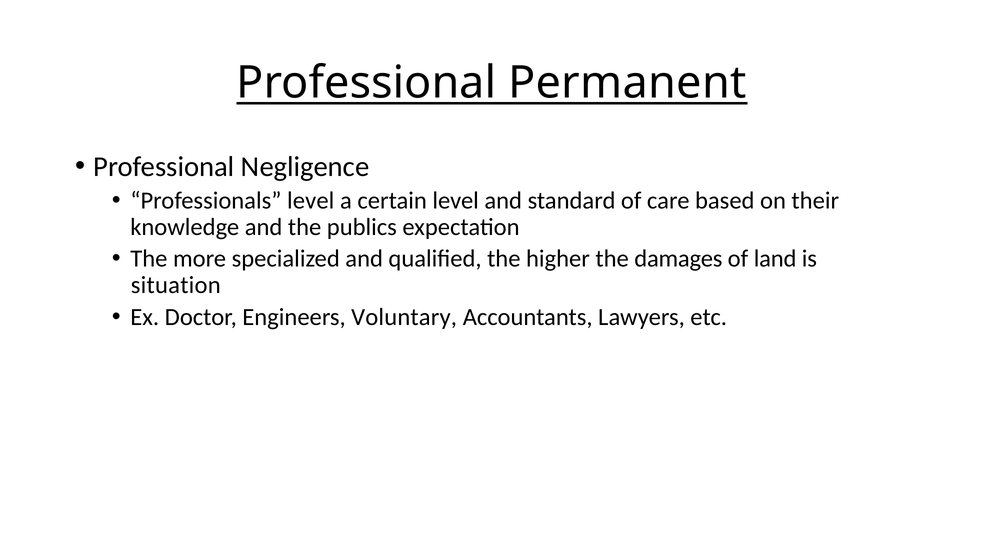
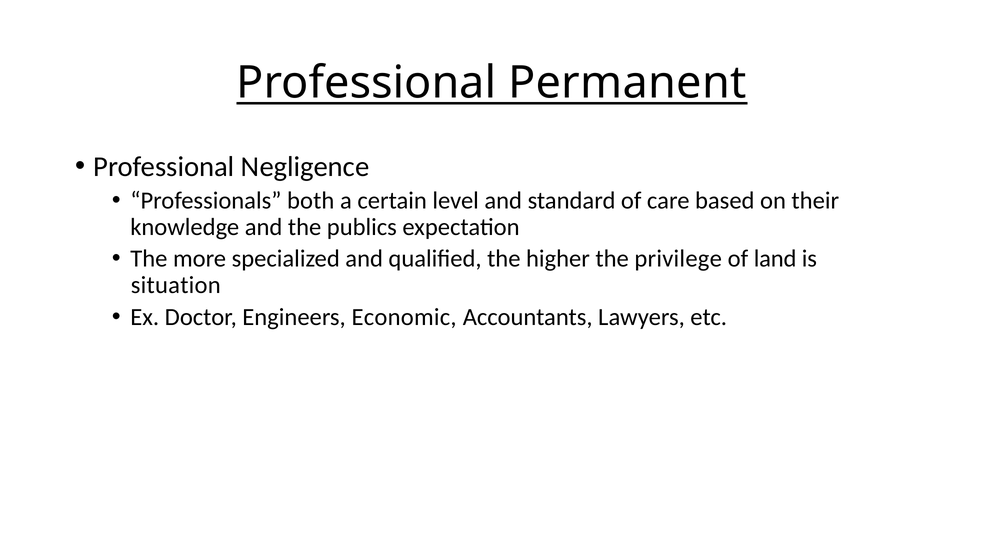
Professionals level: level -> both (311, 200)
damages: damages -> privilege (678, 259)
Voluntary: Voluntary -> Economic (404, 317)
